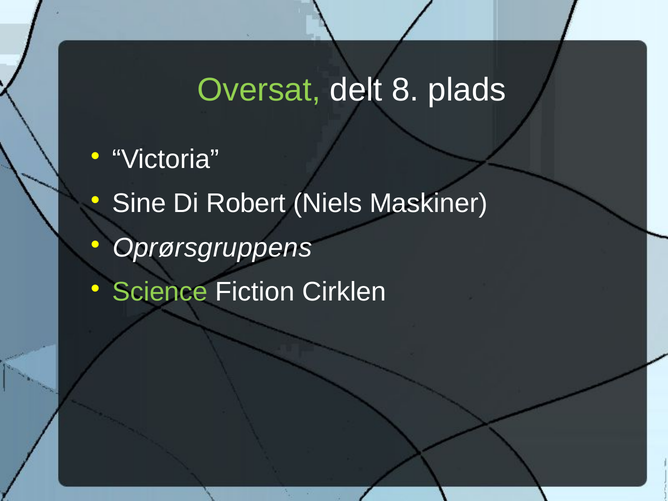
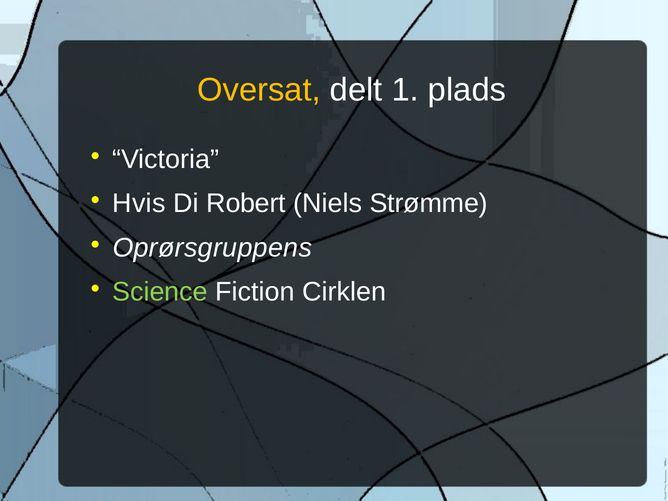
Oversat colour: light green -> yellow (259, 90)
8: 8 -> 1 (405, 90)
Sine: Sine -> Hvis (139, 203)
Maskiner: Maskiner -> Strømme (429, 203)
